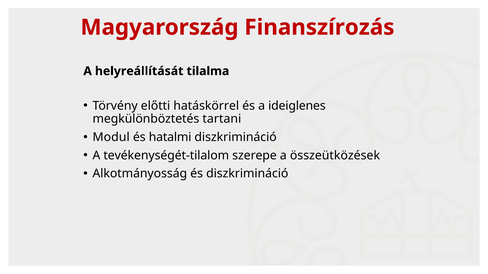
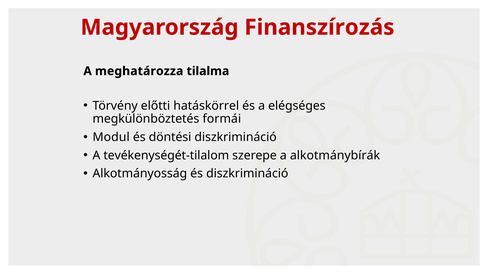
helyreállítását: helyreállítását -> meghatározza (139, 71)
ideiglenes: ideiglenes -> elégséges (297, 106)
tartani: tartani -> formái (222, 119)
hatalmi: hatalmi -> döntési (170, 137)
összeütközések: összeütközések -> alkotmánybírák (335, 156)
